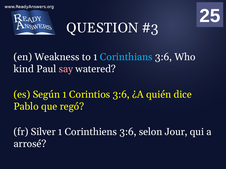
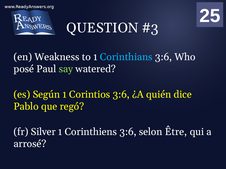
kind: kind -> posé (24, 69)
say colour: pink -> light green (66, 69)
Jour: Jour -> Être (176, 132)
